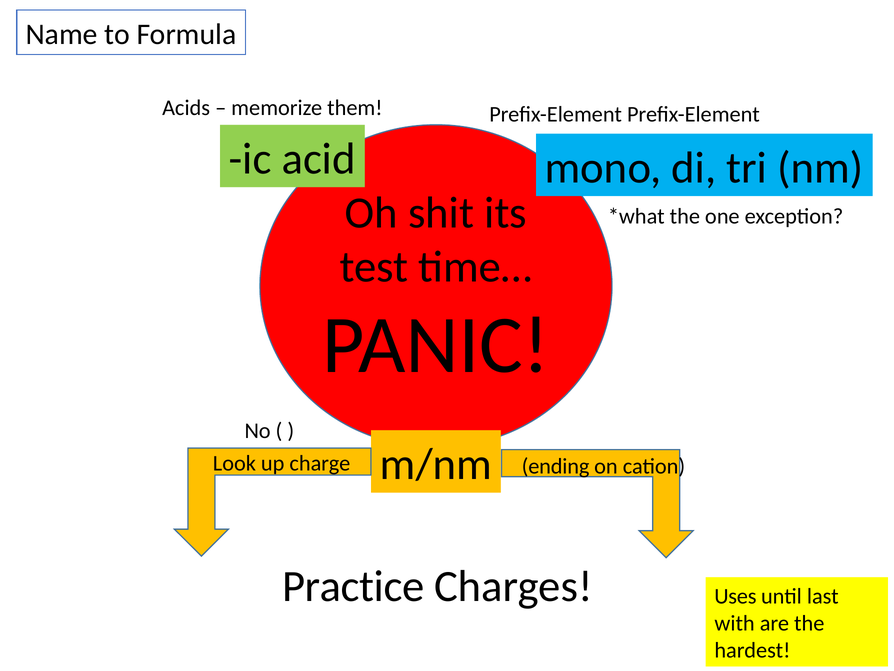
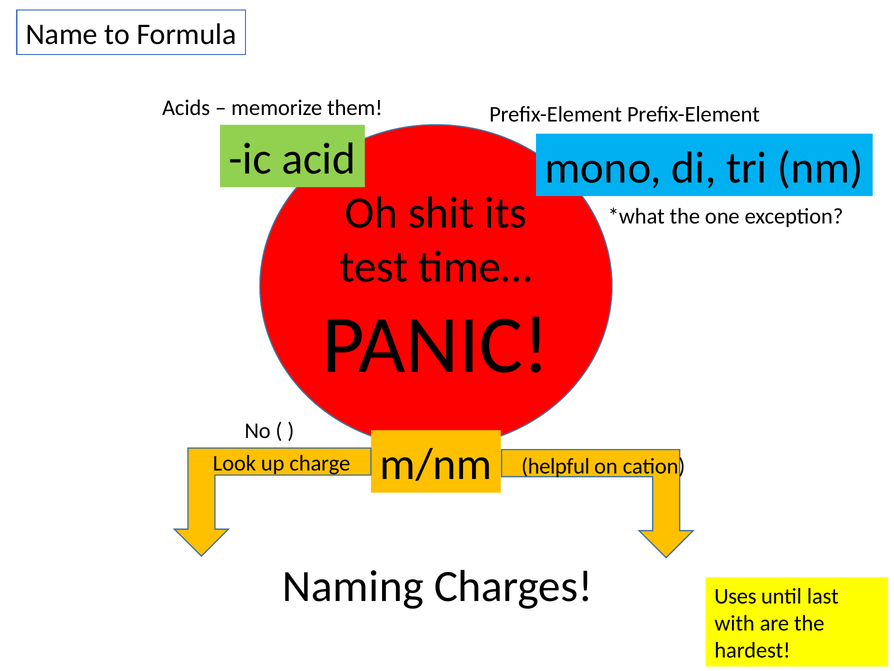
ending: ending -> helpful (556, 466)
Practice: Practice -> Naming (353, 586)
